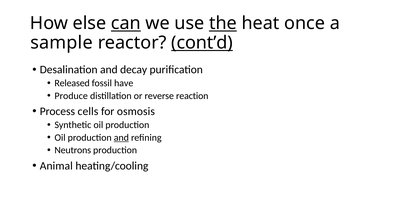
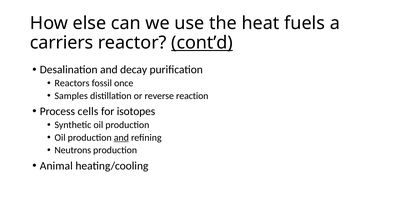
can underline: present -> none (126, 23)
the underline: present -> none (223, 23)
once: once -> fuels (305, 23)
sample: sample -> carriers (62, 43)
Released: Released -> Reactors (72, 83)
have: have -> once (124, 83)
Produce: Produce -> Samples (71, 96)
osmosis: osmosis -> isotopes (136, 111)
